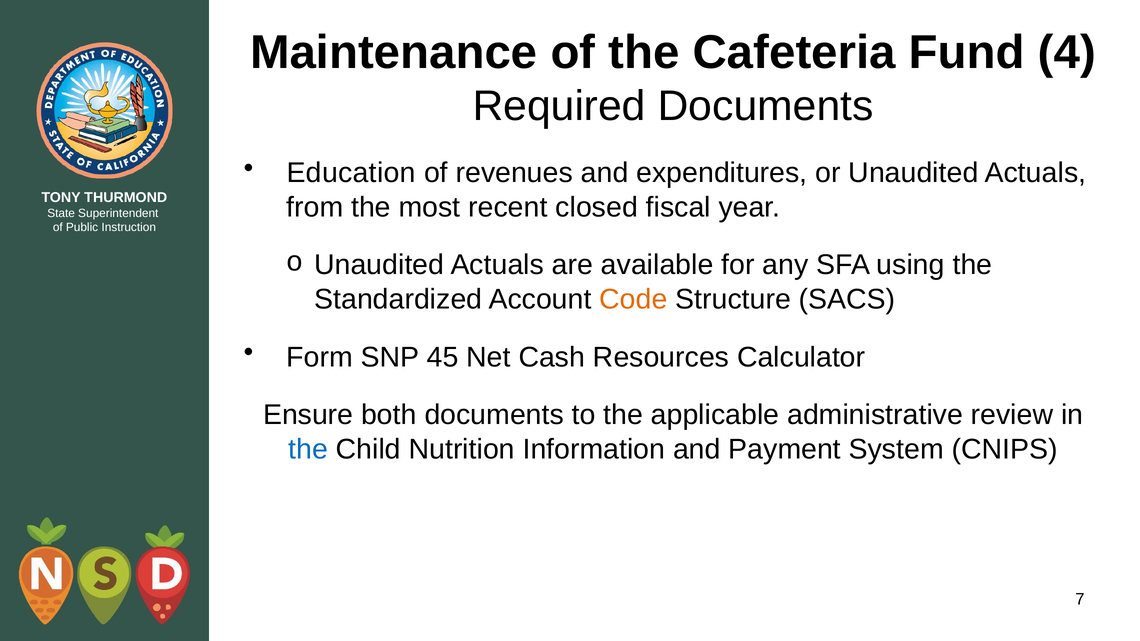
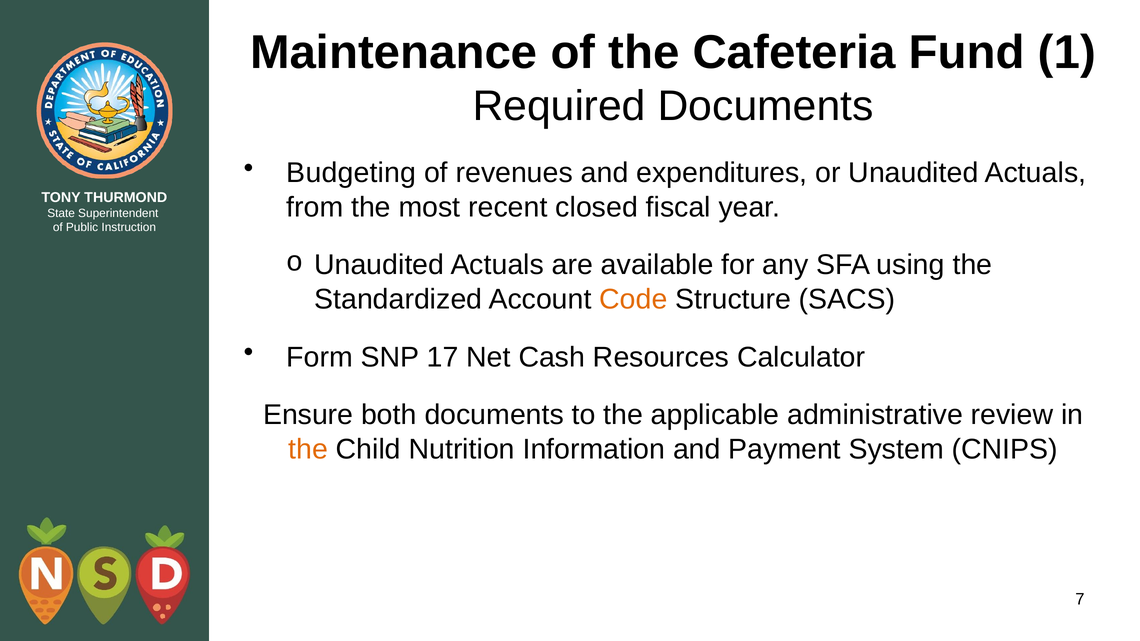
4: 4 -> 1 (1067, 52)
Education: Education -> Budgeting (351, 173)
45: 45 -> 17 (443, 357)
the colour: blue -> orange (308, 449)
